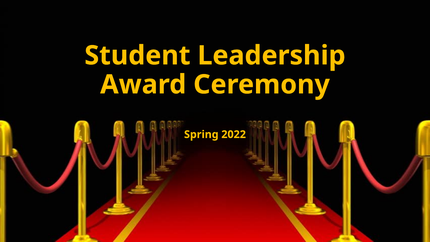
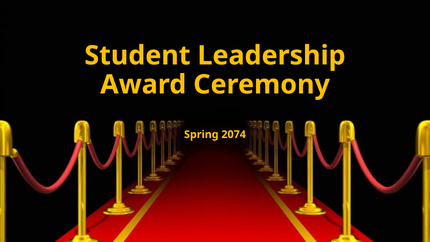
2022: 2022 -> 2074 (234, 134)
